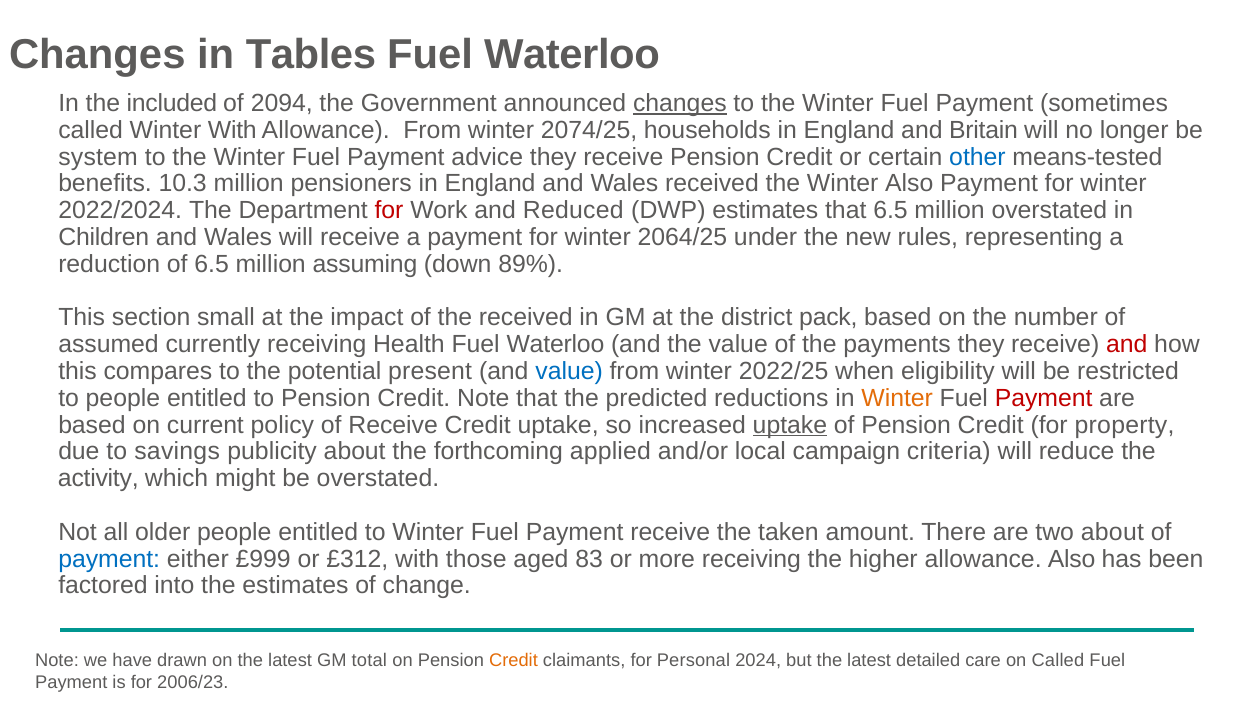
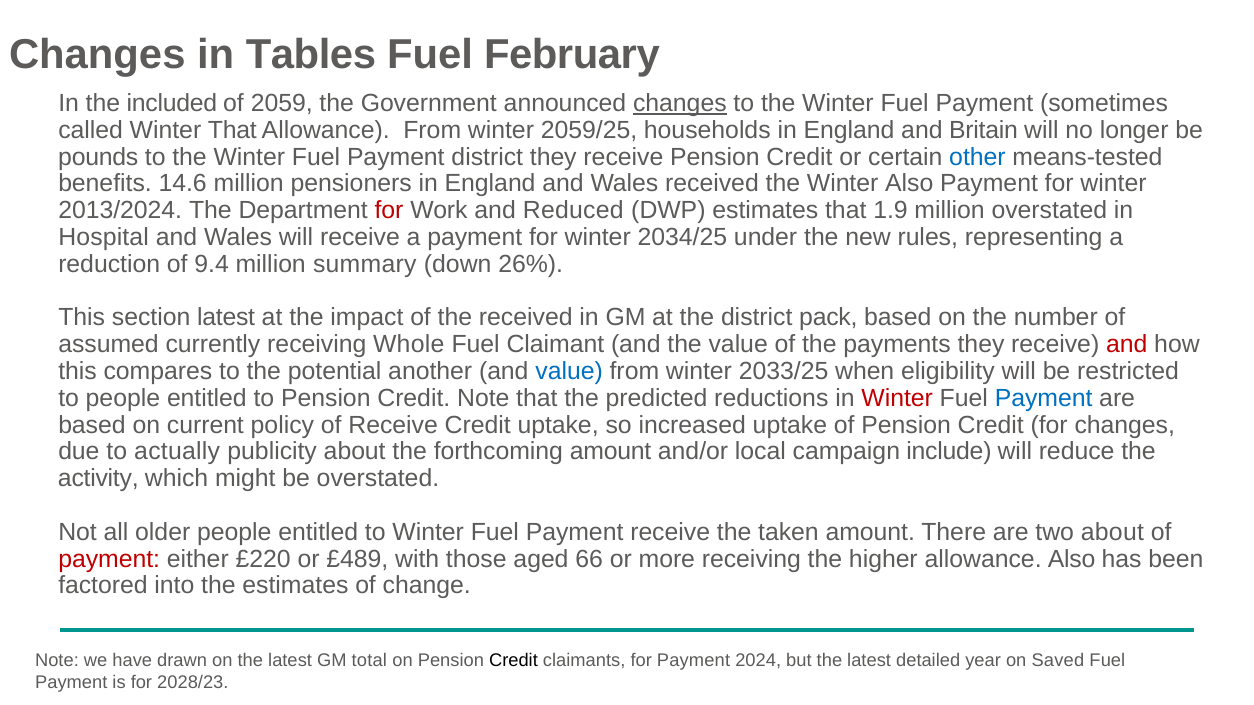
Waterloo: Waterloo -> February (572, 55)
2094: 2094 -> 2059 (282, 103)
Winter With: With -> That (232, 130)
2074/25: 2074/25 -> 2059/25 (589, 130)
system: system -> pounds (98, 157)
Payment advice: advice -> district (487, 157)
10.3: 10.3 -> 14.6 (183, 184)
2022/2024: 2022/2024 -> 2013/2024 (120, 211)
that 6.5: 6.5 -> 1.9 (890, 211)
Children: Children -> Hospital (104, 237)
2064/25: 2064/25 -> 2034/25 (682, 237)
of 6.5: 6.5 -> 9.4 (212, 264)
assuming: assuming -> summary (365, 264)
89%: 89% -> 26% (531, 264)
section small: small -> latest (226, 318)
Health: Health -> Whole (409, 345)
Waterloo: Waterloo -> Claimant (555, 345)
present: present -> another (430, 371)
2022/25: 2022/25 -> 2033/25 (784, 371)
Winter colour: orange -> red (897, 398)
Payment colour: red -> blue (1044, 398)
uptake underline: present -> none (790, 425)
for property: property -> changes (1125, 425)
savings: savings -> actually (177, 452)
forthcoming applied: applied -> amount (611, 452)
criteria: criteria -> include (949, 452)
payment colour: blue -> red (109, 559)
£999: £999 -> £220 (263, 559)
£312: £312 -> £489 (357, 559)
83: 83 -> 66 (589, 559)
Credit colour: orange -> black (513, 661)
for Personal: Personal -> Payment (693, 661)
care: care -> year (983, 661)
on Called: Called -> Saved (1058, 661)
2006/23: 2006/23 -> 2028/23 (193, 683)
